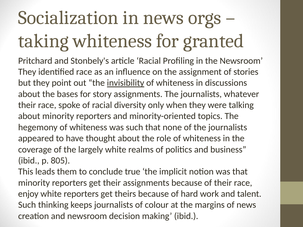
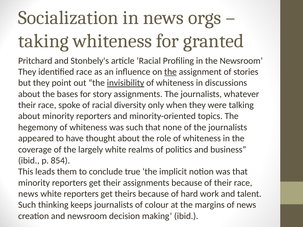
the underline: none -> present (170, 72)
805: 805 -> 854 (60, 161)
enjoy: enjoy -> news (28, 194)
